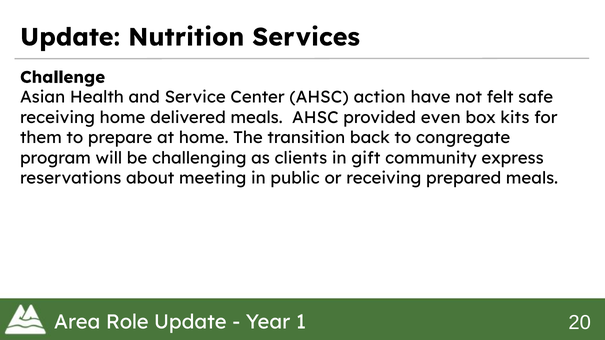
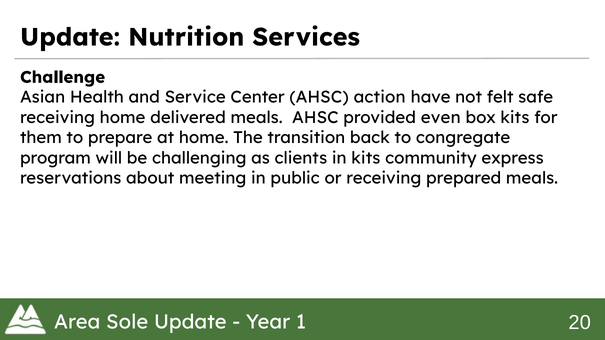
in gift: gift -> kits (366, 158)
Role: Role -> Sole (127, 322)
